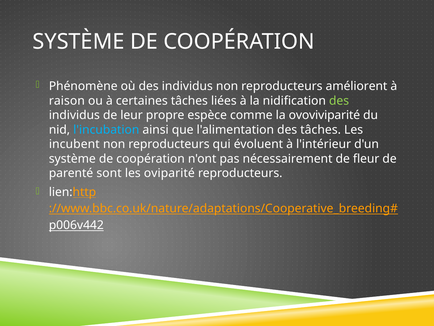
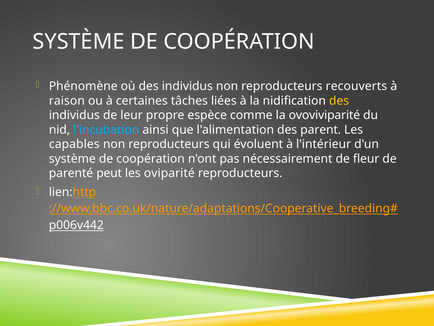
améliorent: améliorent -> recouverts (356, 86)
des colour: light green -> yellow (339, 101)
des tâches: tâches -> parent (321, 130)
incubent: incubent -> capables (74, 144)
sont: sont -> peut (109, 173)
